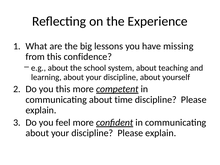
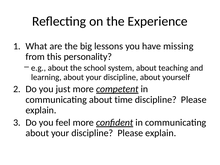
confidence: confidence -> personality (88, 57)
you this: this -> just (63, 89)
